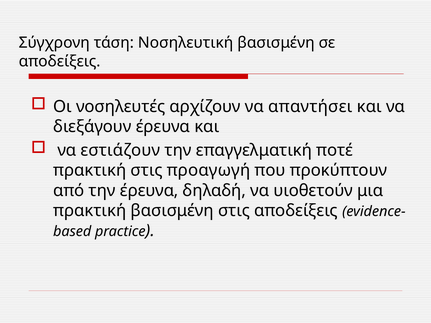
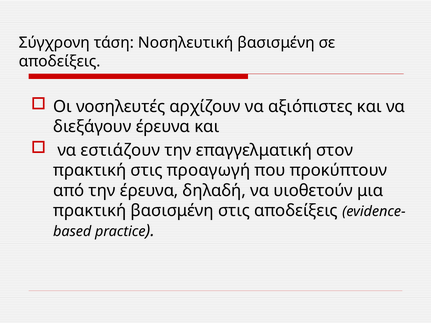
απαντήσει: απαντήσει -> αξιόπιστες (310, 107)
ποτέ: ποτέ -> στον (335, 150)
